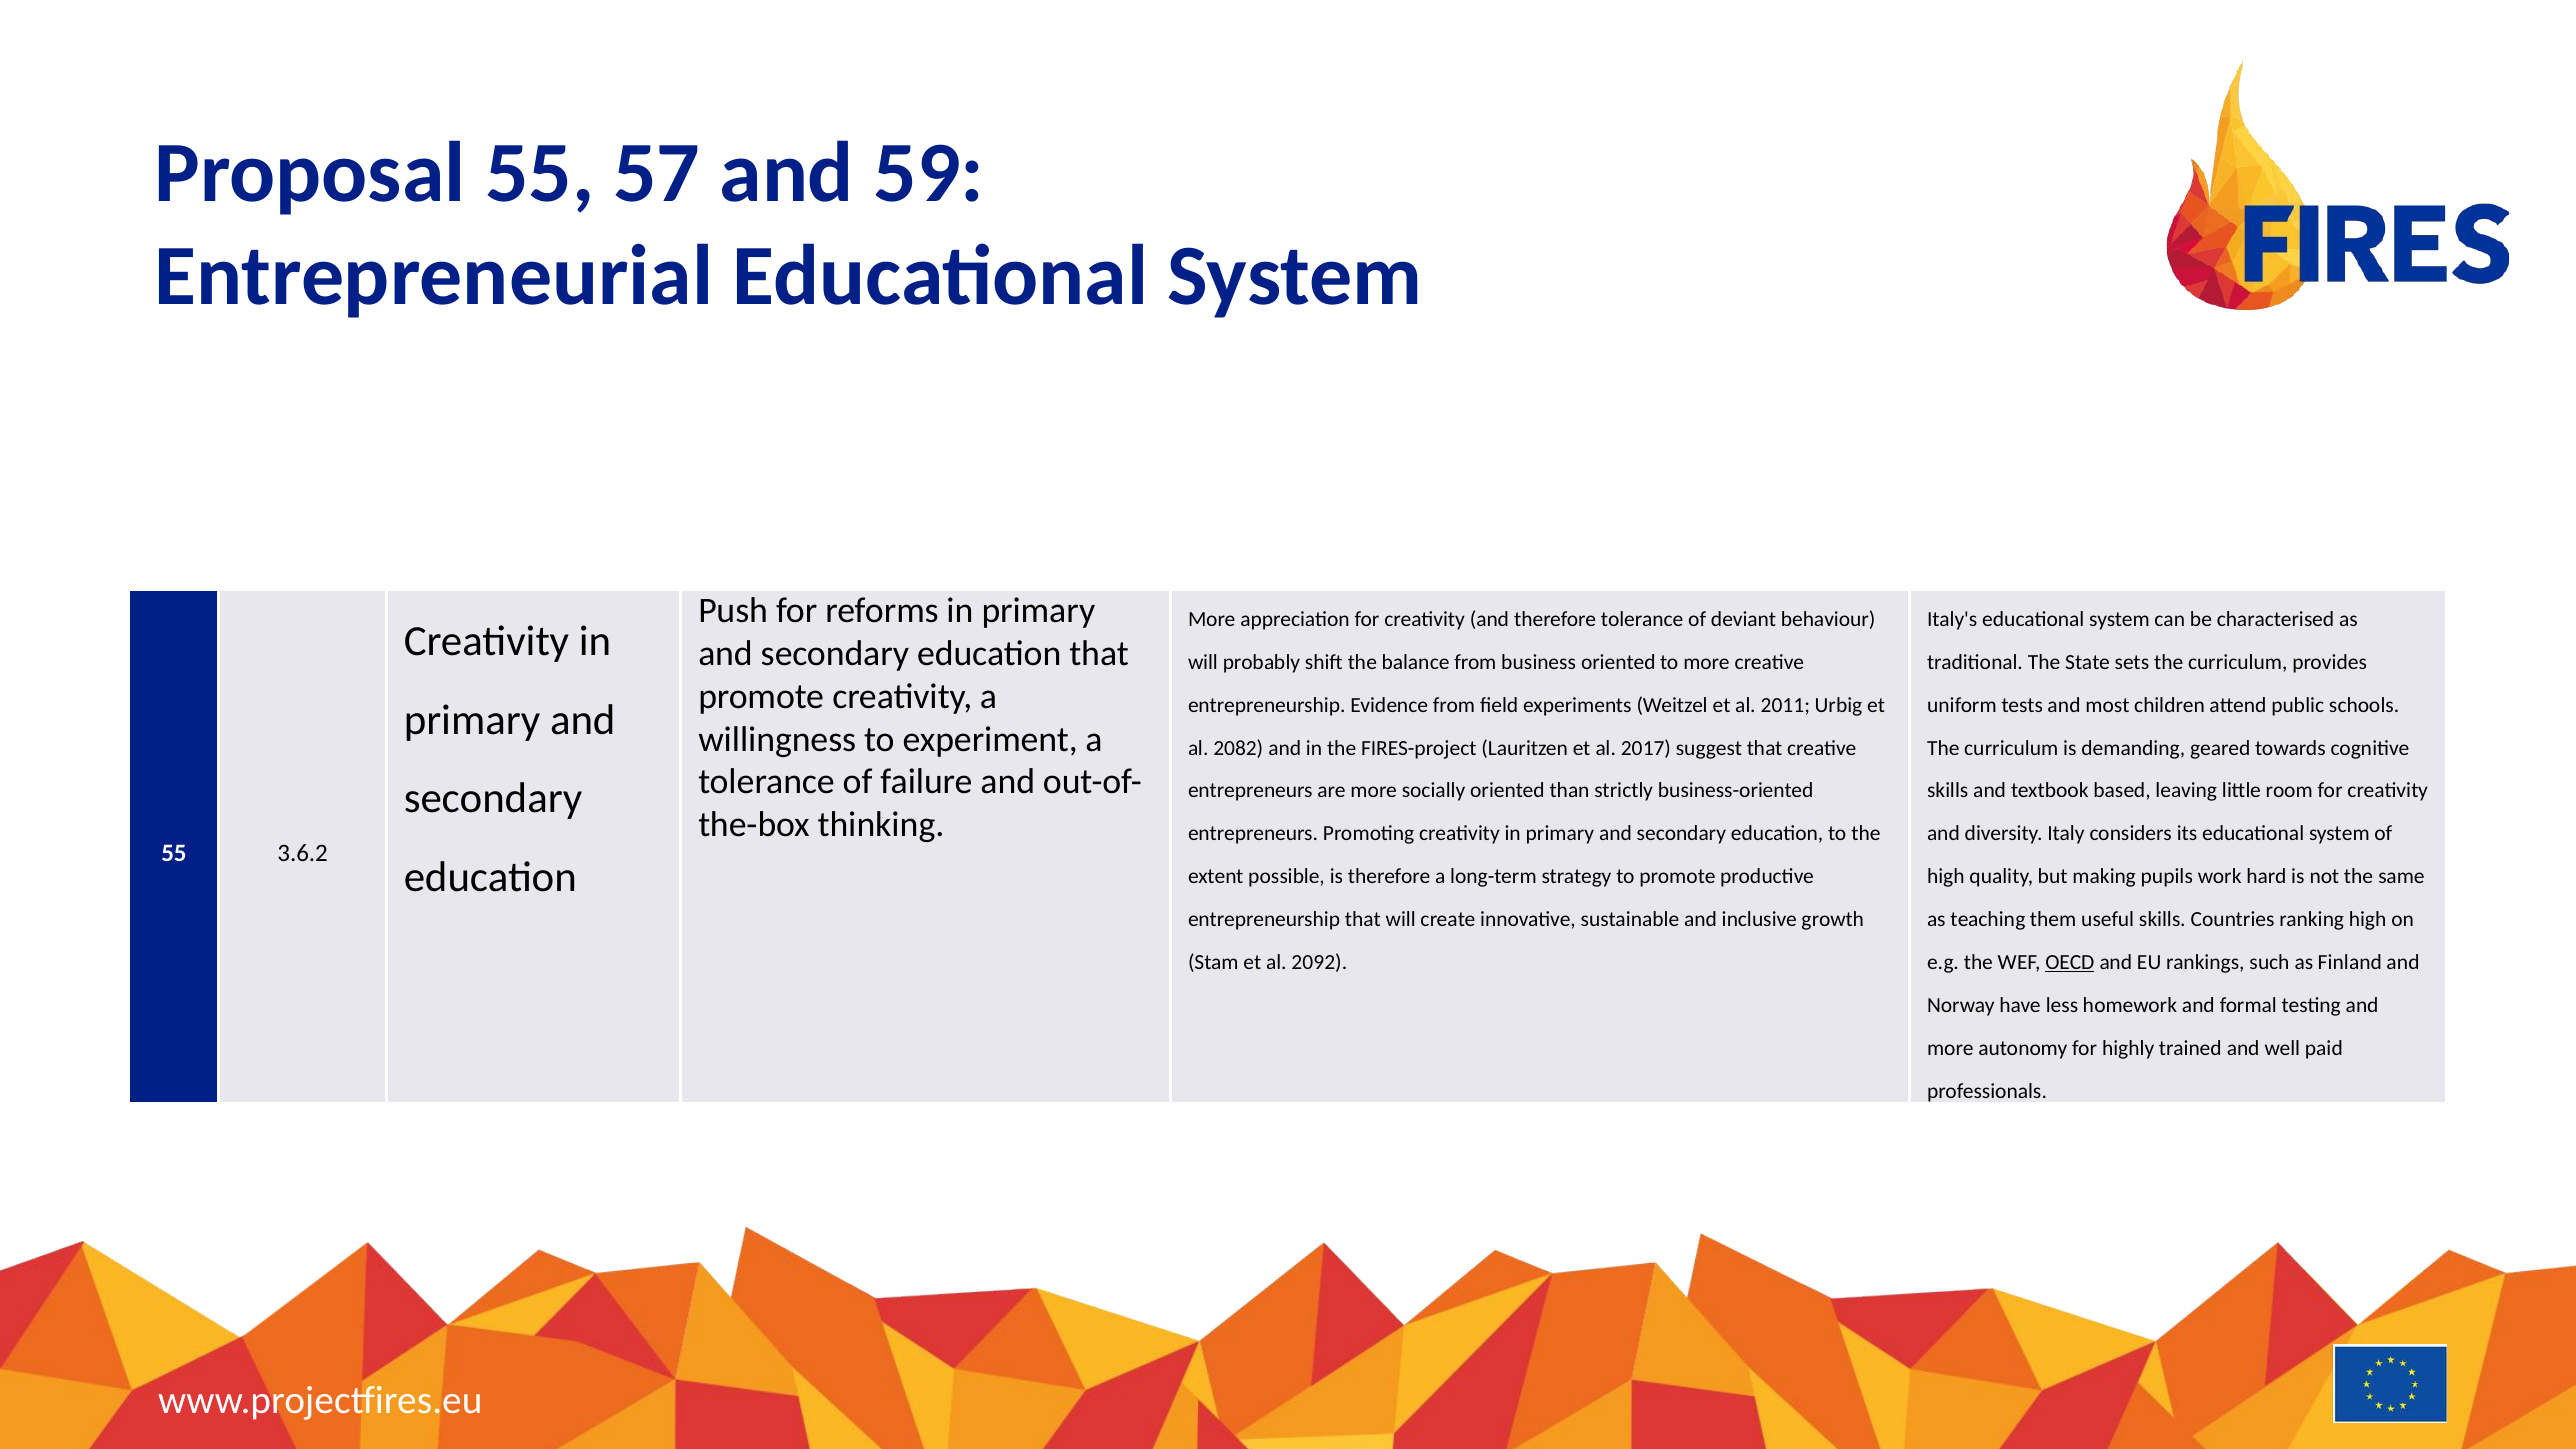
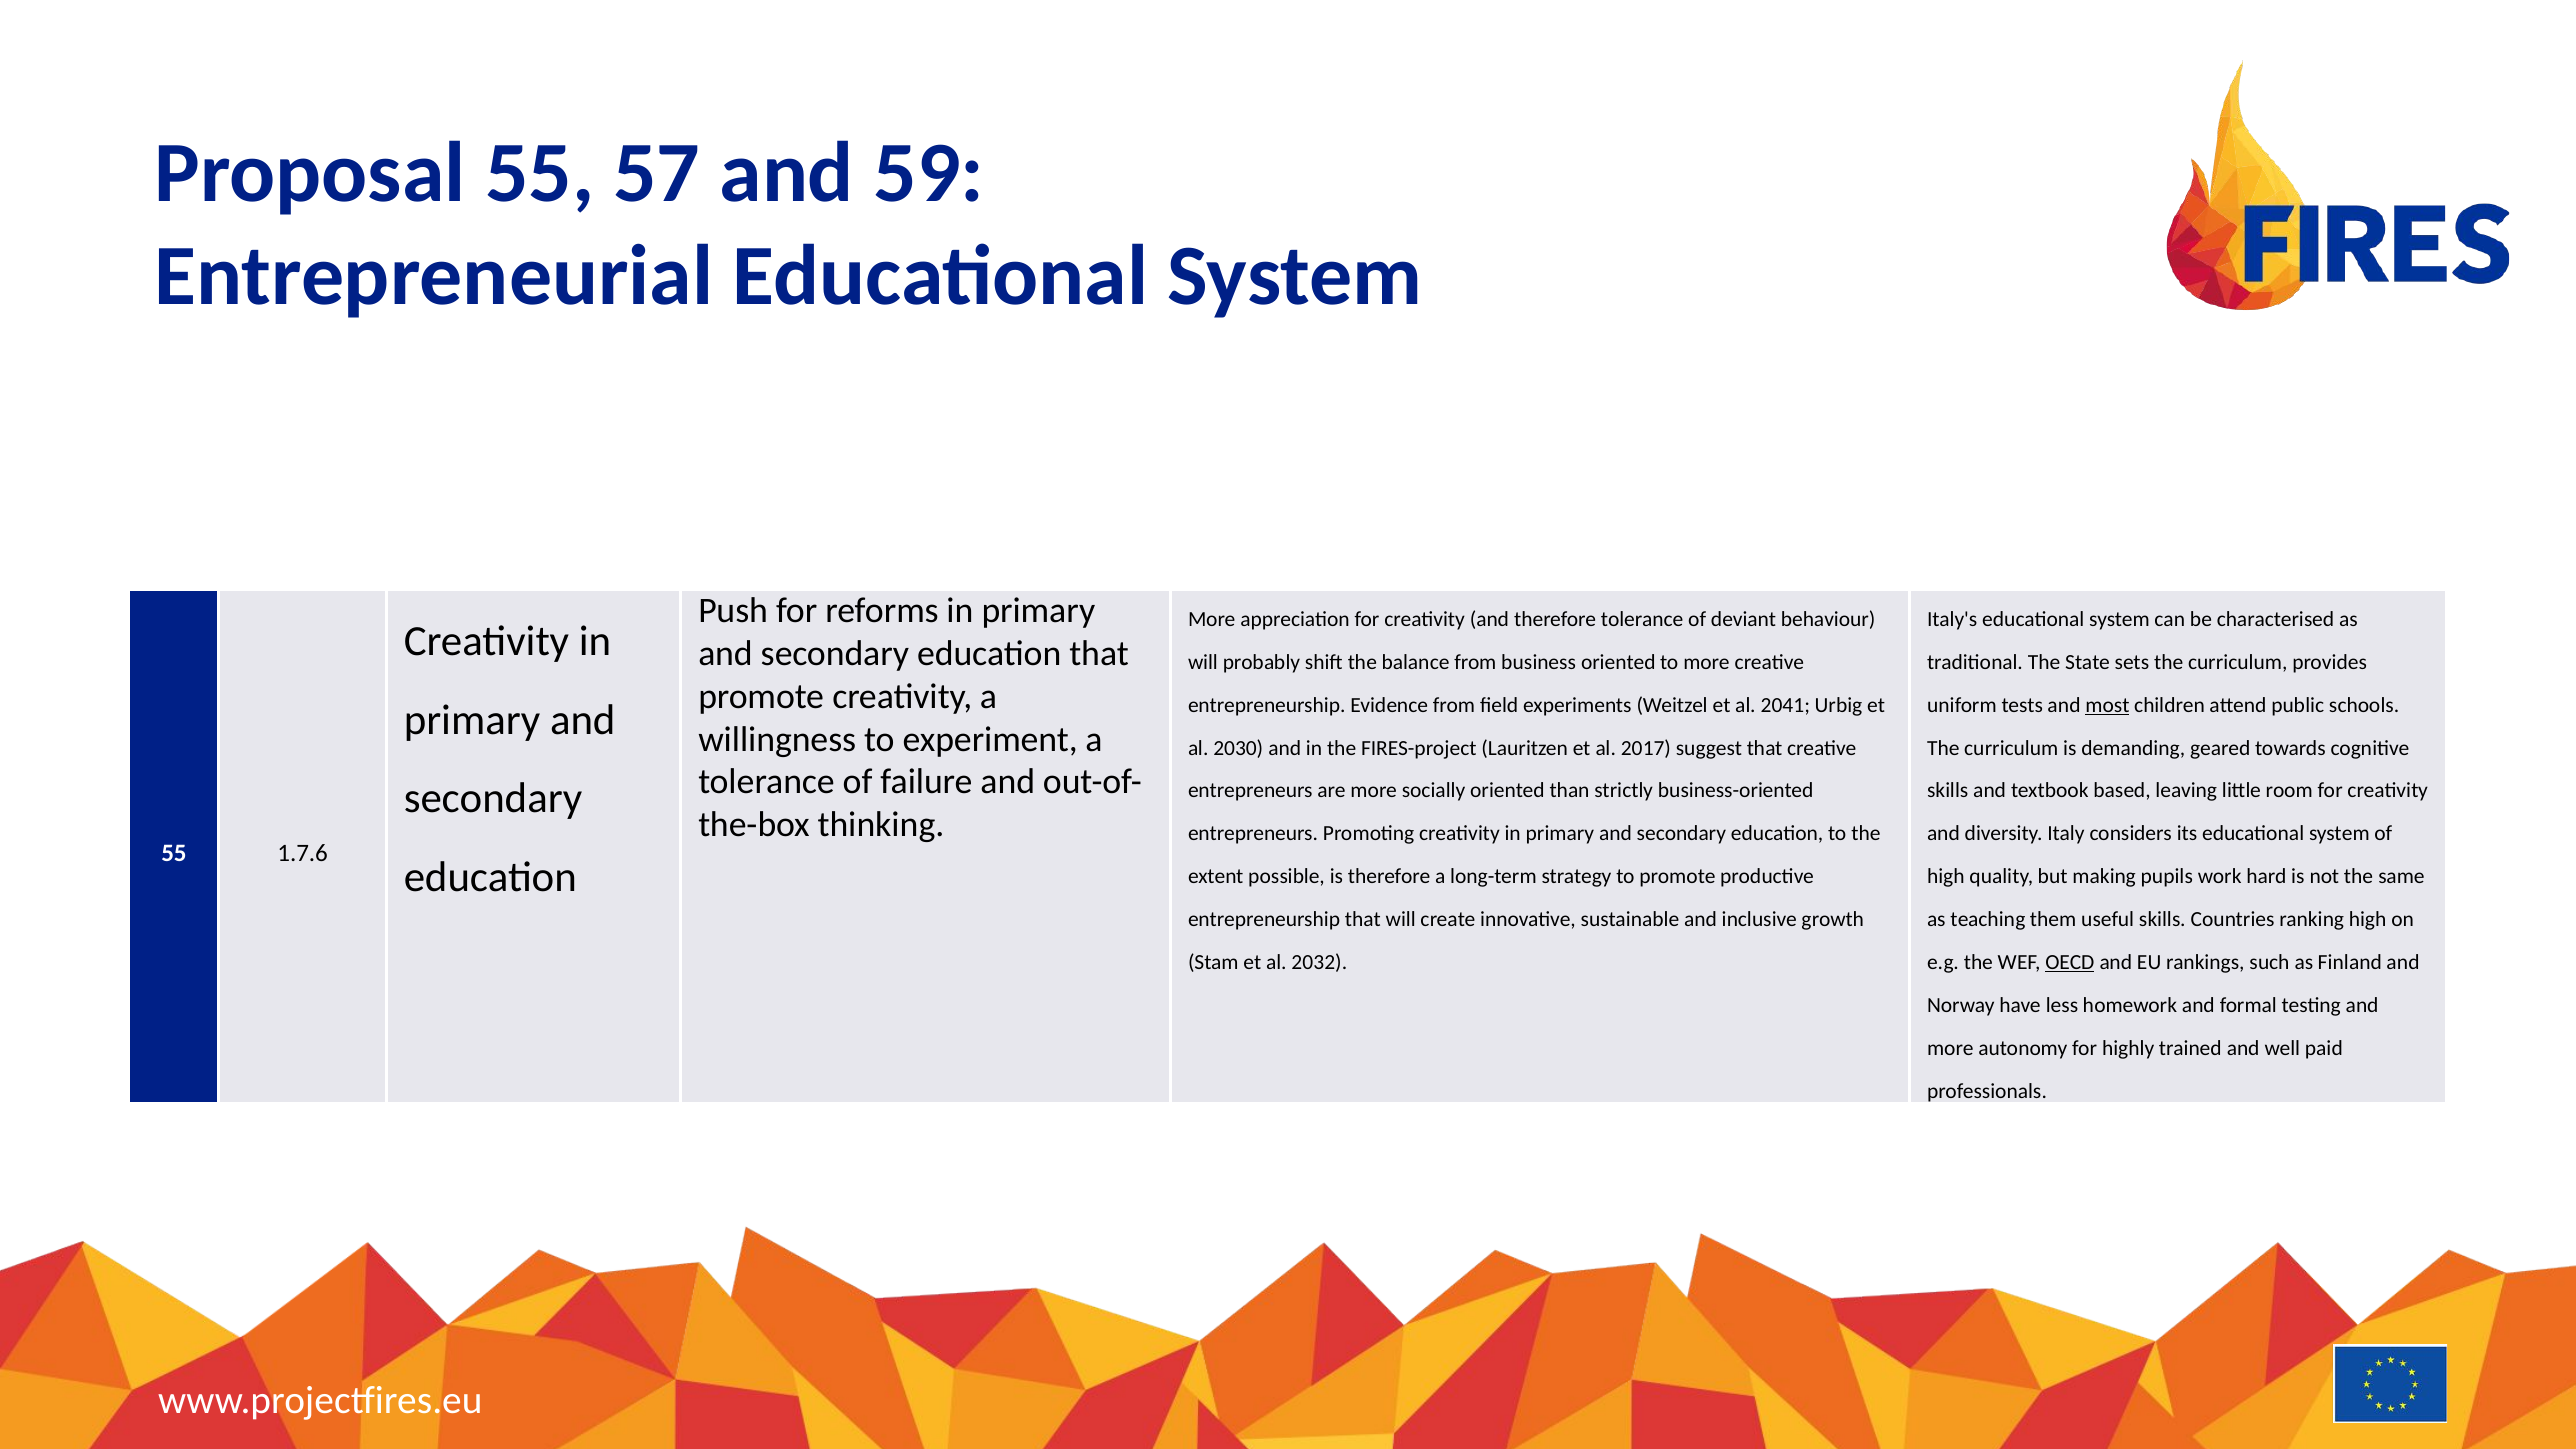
2011: 2011 -> 2041 (1785, 705)
most underline: none -> present (2107, 705)
2082: 2082 -> 2030 (1238, 748)
3.6.2: 3.6.2 -> 1.7.6 (303, 853)
2092: 2092 -> 2032 (1319, 962)
